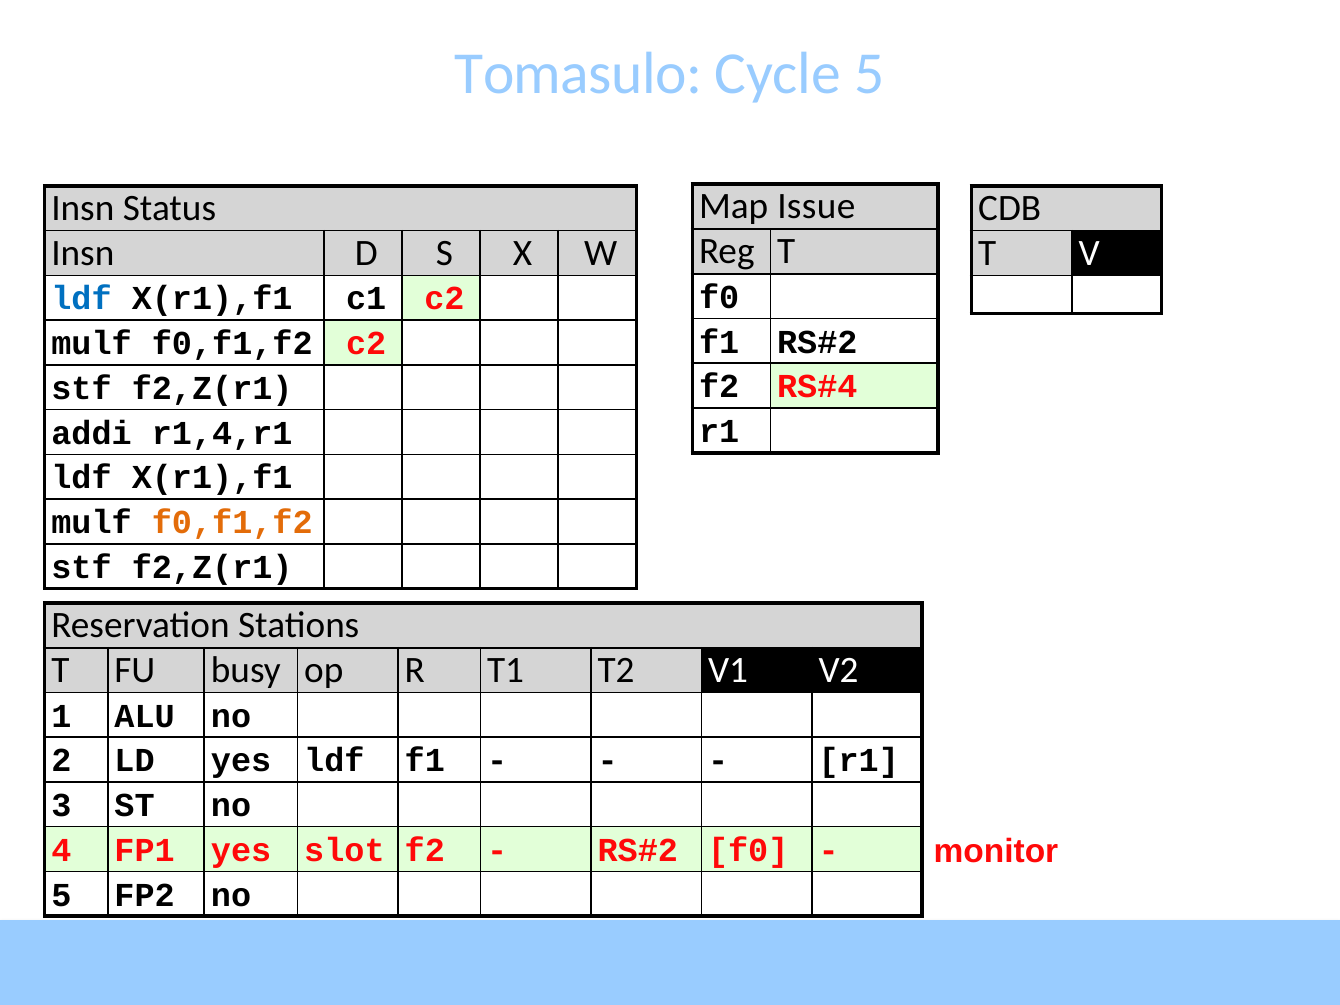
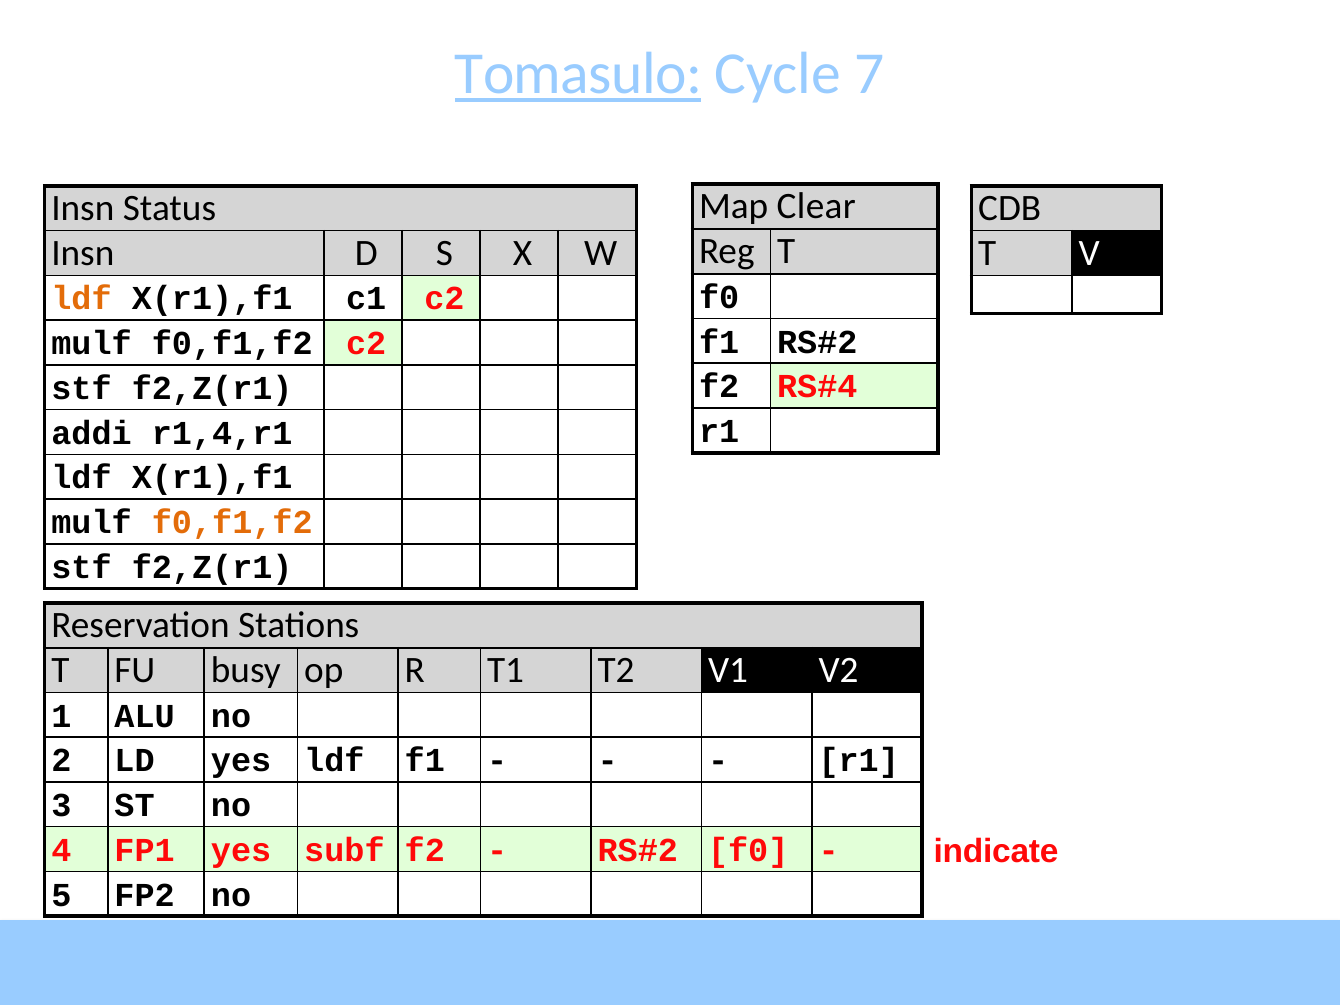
Tomasulo underline: none -> present (578, 74)
Cycle 5: 5 -> 7 (870, 74)
Issue: Issue -> Clear (816, 207)
ldf colour: blue -> orange (82, 299)
monitor: monitor -> indicate (996, 851)
slot: slot -> subf (344, 850)
